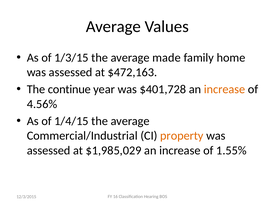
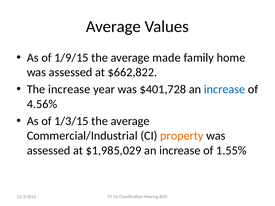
1/3/15: 1/3/15 -> 1/9/15 (71, 58)
$472,163: $472,163 -> $662,822 (132, 72)
The continue: continue -> increase (69, 89)
increase colour: orange -> blue (225, 89)
1/4/15: 1/4/15 -> 1/3/15 (71, 121)
